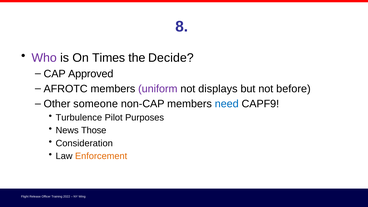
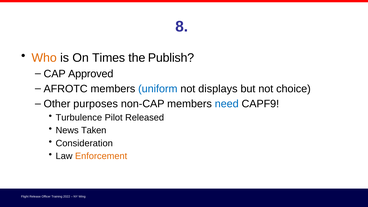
Who colour: purple -> orange (44, 58)
Decide: Decide -> Publish (171, 58)
uniform colour: purple -> blue (158, 89)
before: before -> choice (293, 89)
someone: someone -> purposes (96, 104)
Purposes: Purposes -> Released (145, 118)
Those: Those -> Taken (94, 130)
